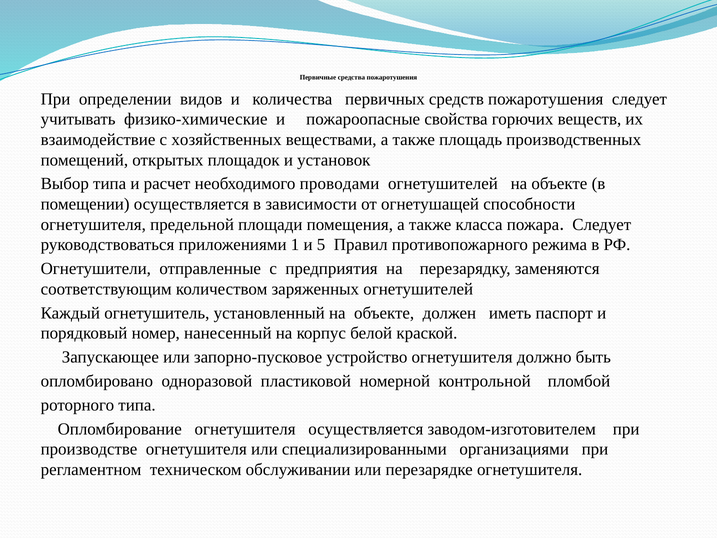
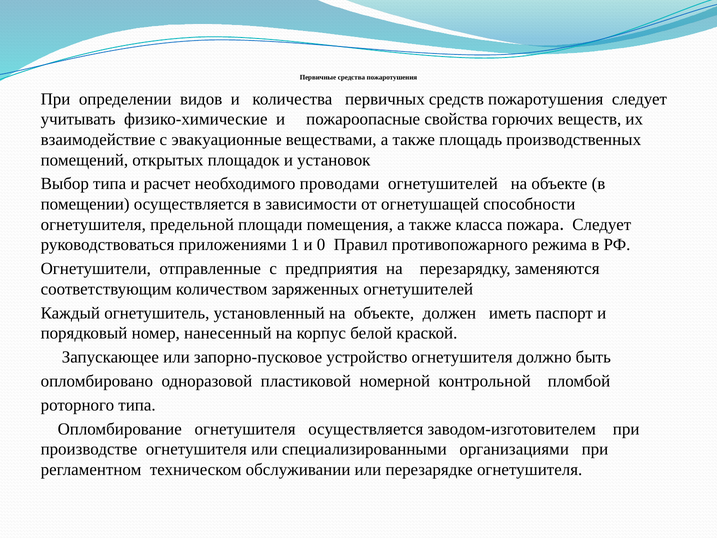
хозяйственных: хозяйственных -> эвакуационные (227, 140)
5: 5 -> 0 (321, 245)
